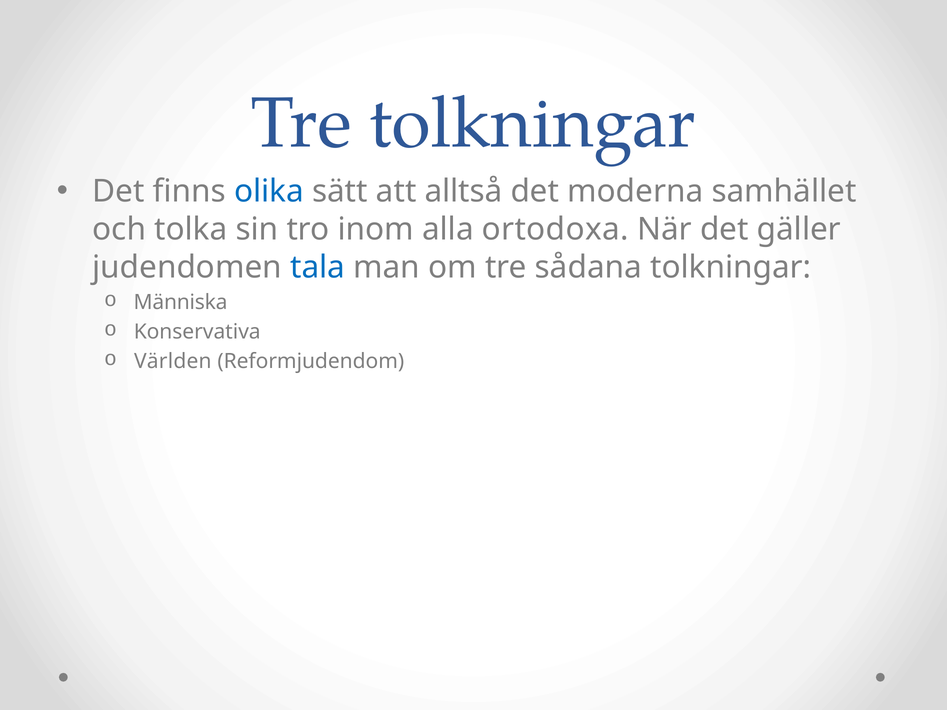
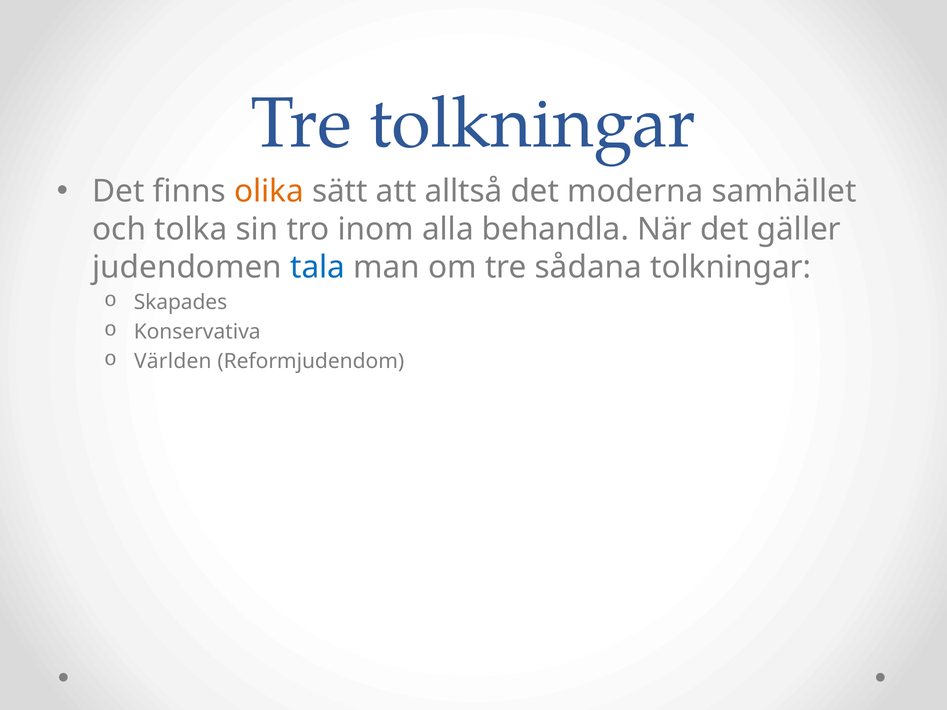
olika colour: blue -> orange (269, 192)
ortodoxa: ortodoxa -> behandla (555, 229)
Människa: Människa -> Skapades (180, 302)
